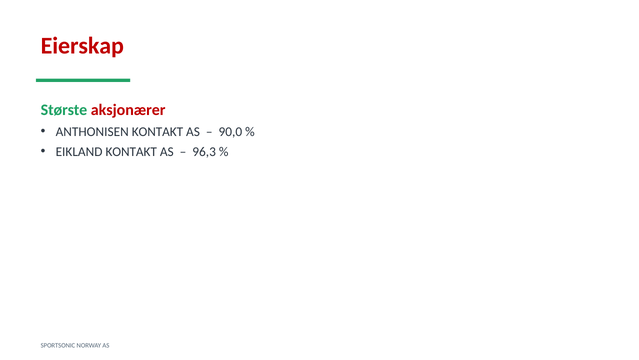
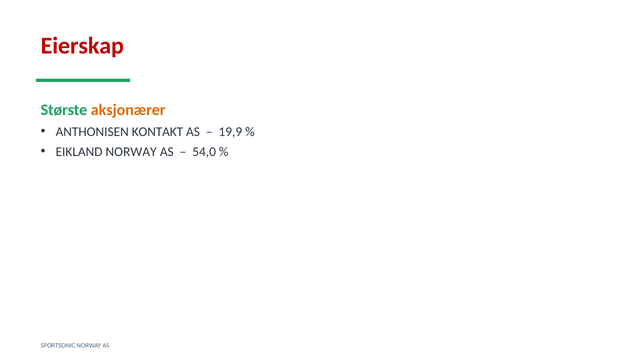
aksjonærer colour: red -> orange (128, 110)
90,0: 90,0 -> 19,9 (230, 131)
EIKLAND KONTAKT: KONTAKT -> NORWAY (131, 151)
96,3: 96,3 -> 54,0 (204, 151)
